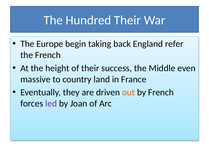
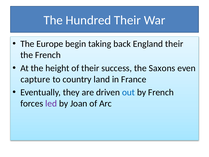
England refer: refer -> their (174, 44)
Middle: Middle -> Saxons (162, 68)
massive: massive -> capture (35, 79)
out colour: orange -> blue (128, 92)
